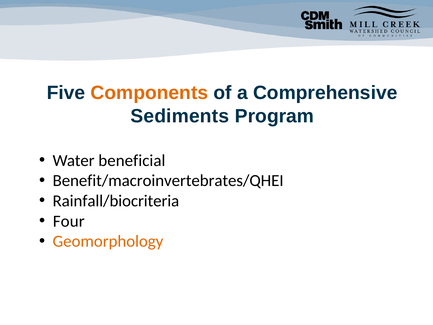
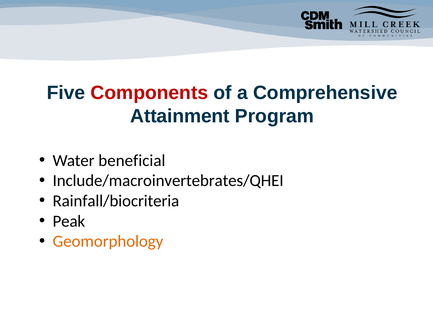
Components colour: orange -> red (149, 93)
Sediments: Sediments -> Attainment (180, 116)
Benefit/macroinvertebrates/QHEI: Benefit/macroinvertebrates/QHEI -> Include/macroinvertebrates/QHEI (168, 181)
Four: Four -> Peak (69, 221)
